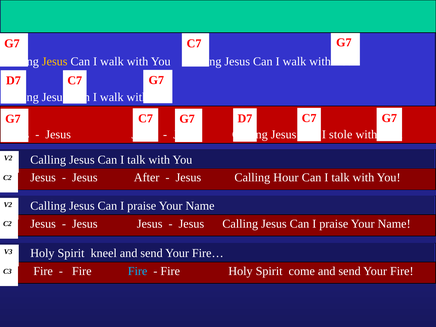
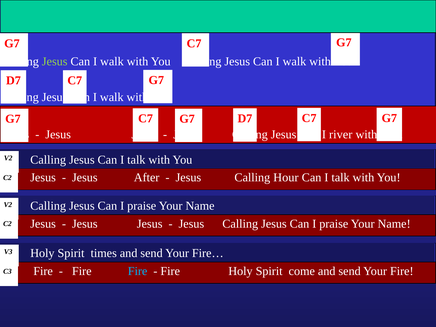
Jesus colour: yellow -> light green (55, 61)
stole: stole -> river (341, 135)
kneel: kneel -> times (104, 253)
